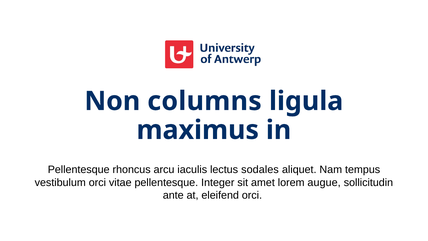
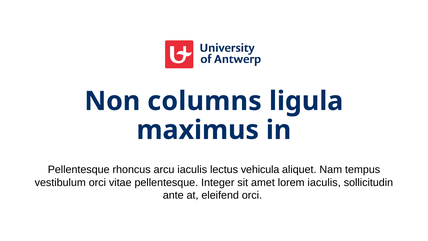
sodales: sodales -> vehicula (260, 170)
lorem augue: augue -> iaculis (324, 182)
